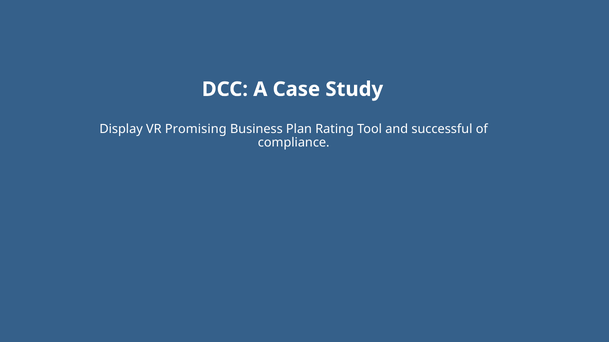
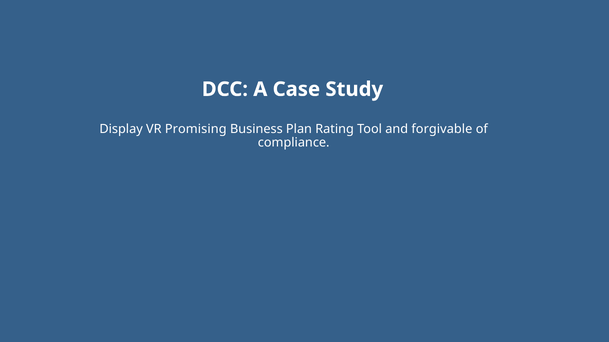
successful: successful -> forgivable (442, 129)
